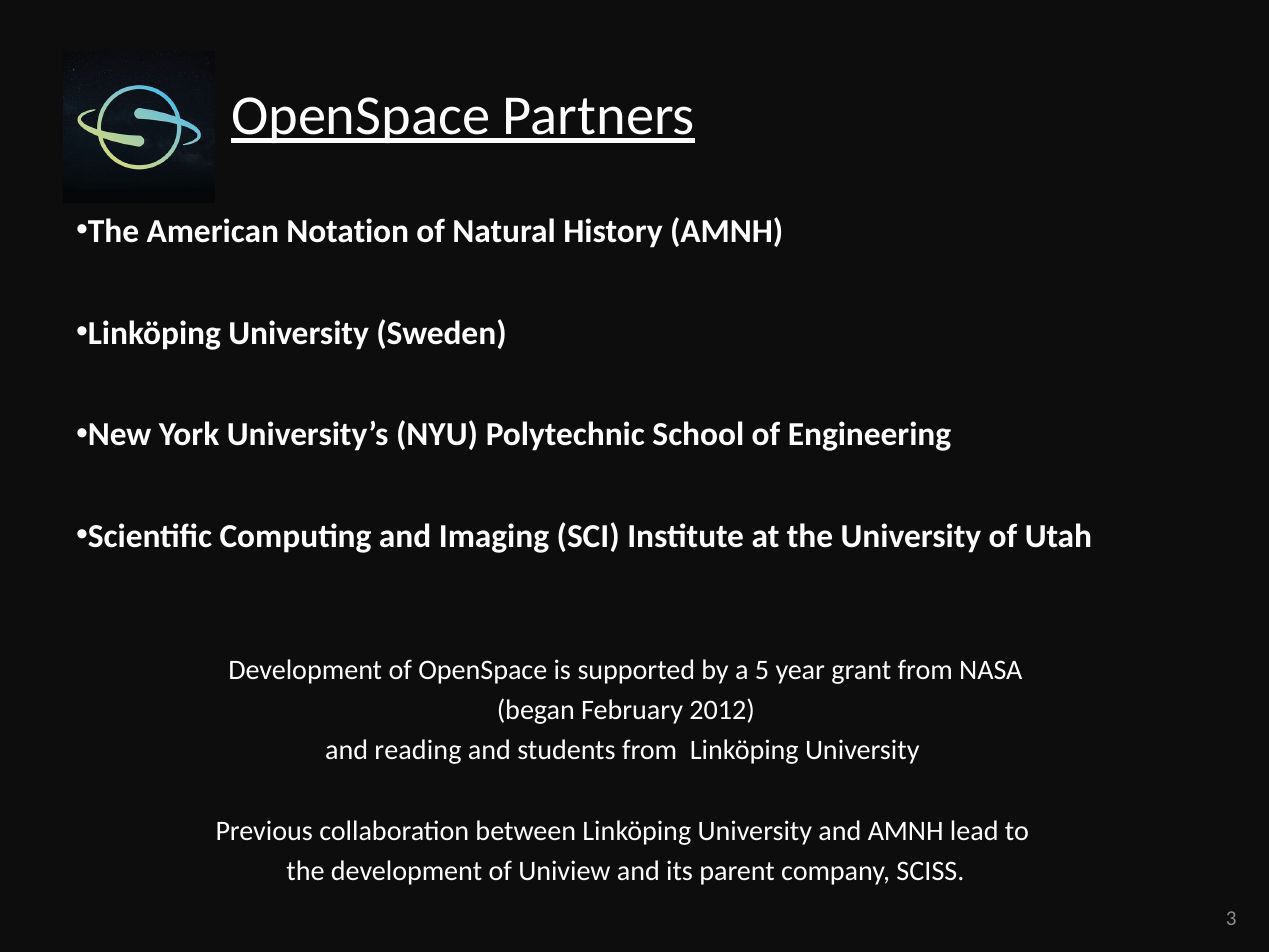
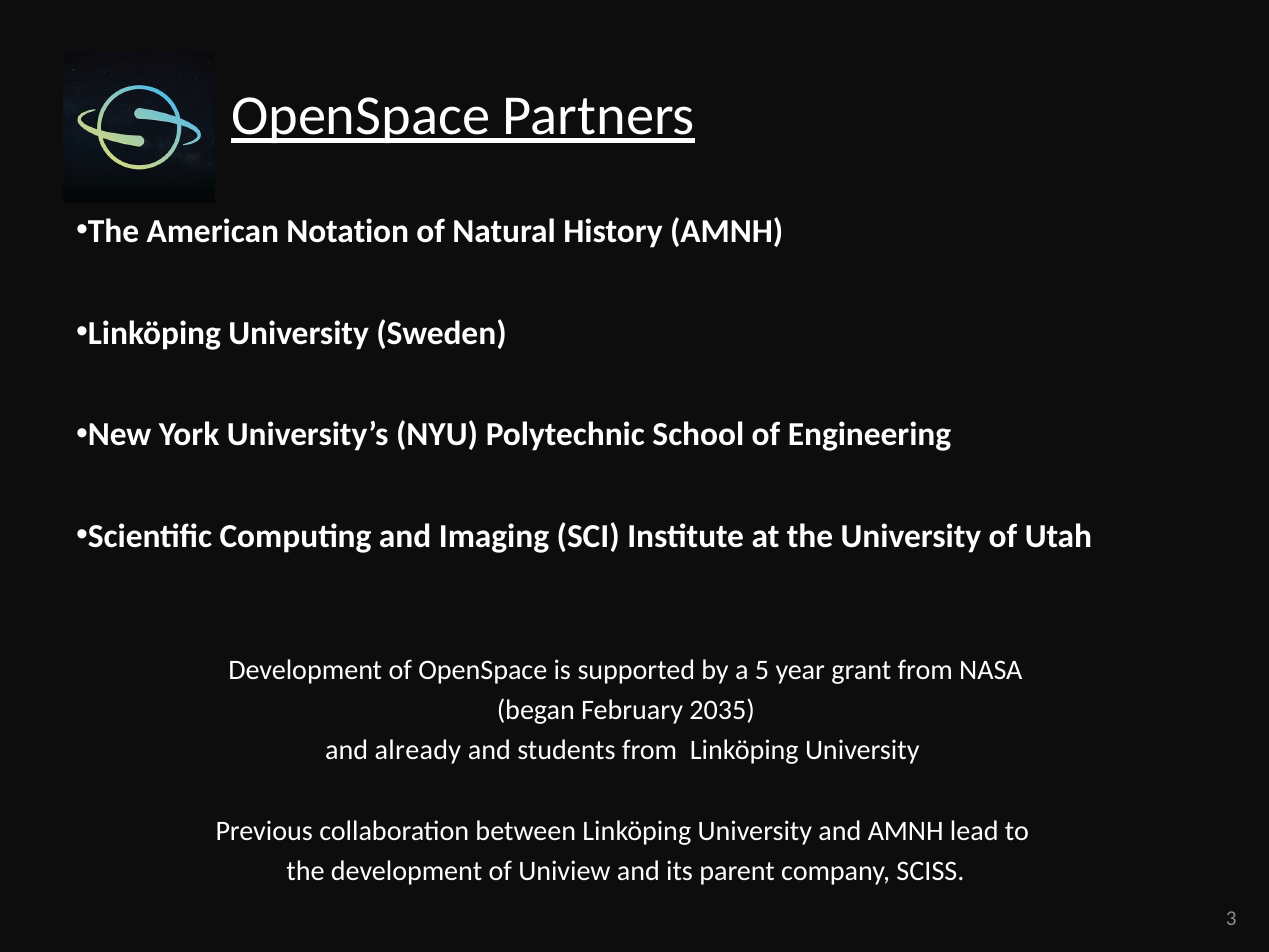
2012: 2012 -> 2035 (722, 710)
reading: reading -> already (418, 750)
